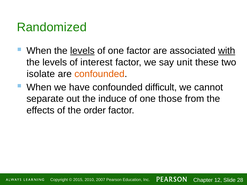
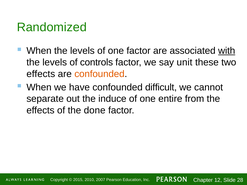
levels underline: present -> none (82, 51)
interest: interest -> controls (97, 62)
isolate: isolate -> effects (41, 74)
those: those -> entire (170, 99)
order: order -> done (95, 110)
